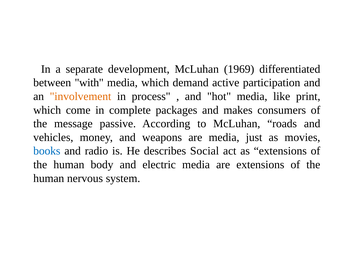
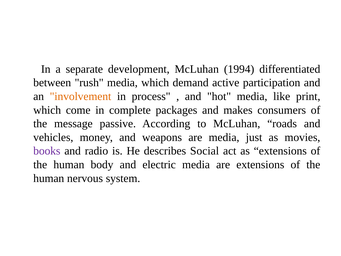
1969: 1969 -> 1994 (239, 69)
with: with -> rush (89, 83)
books colour: blue -> purple (47, 151)
